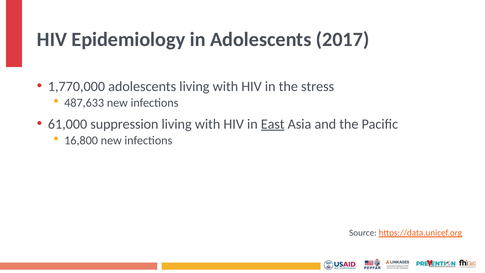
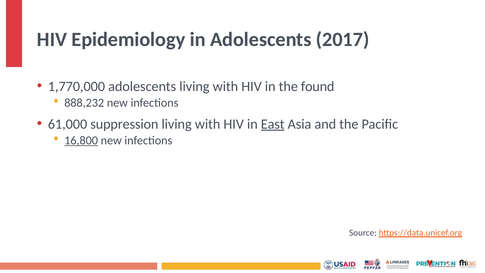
stress: stress -> found (318, 86)
487,633: 487,633 -> 888,232 (84, 103)
16,800 underline: none -> present (81, 140)
